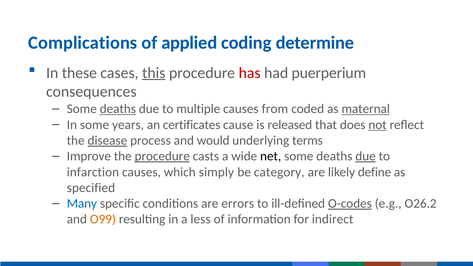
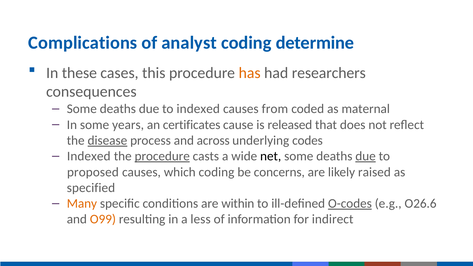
applied: applied -> analyst (189, 43)
this underline: present -> none (154, 73)
has colour: red -> orange (250, 73)
puerperium: puerperium -> researchers (329, 73)
deaths underline: present -> none (118, 109)
to multiple: multiple -> indexed (198, 109)
maternal underline: present -> none (366, 109)
not underline: present -> none (378, 125)
would: would -> across (213, 141)
terms: terms -> codes (307, 141)
Improve: Improve -> Indexed (89, 156)
infarction: infarction -> proposed (93, 172)
which simply: simply -> coding (216, 172)
category: category -> concerns (279, 172)
define: define -> raised (374, 172)
Many colour: blue -> orange (82, 204)
errors: errors -> within (238, 204)
O26.2: O26.2 -> O26.6 (421, 204)
